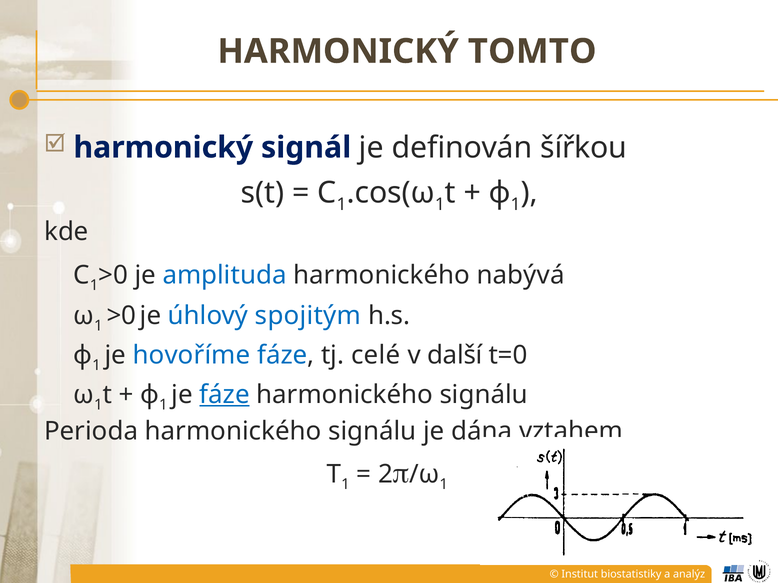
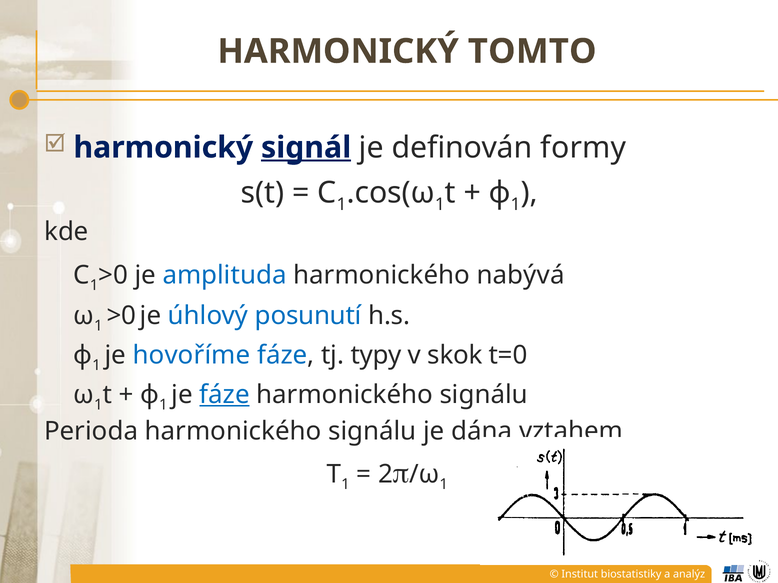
signál underline: none -> present (306, 148)
šířkou: šířkou -> formy (583, 148)
spojitým: spojitým -> posunutí (308, 316)
celé: celé -> typy (376, 355)
další: další -> skok (455, 355)
